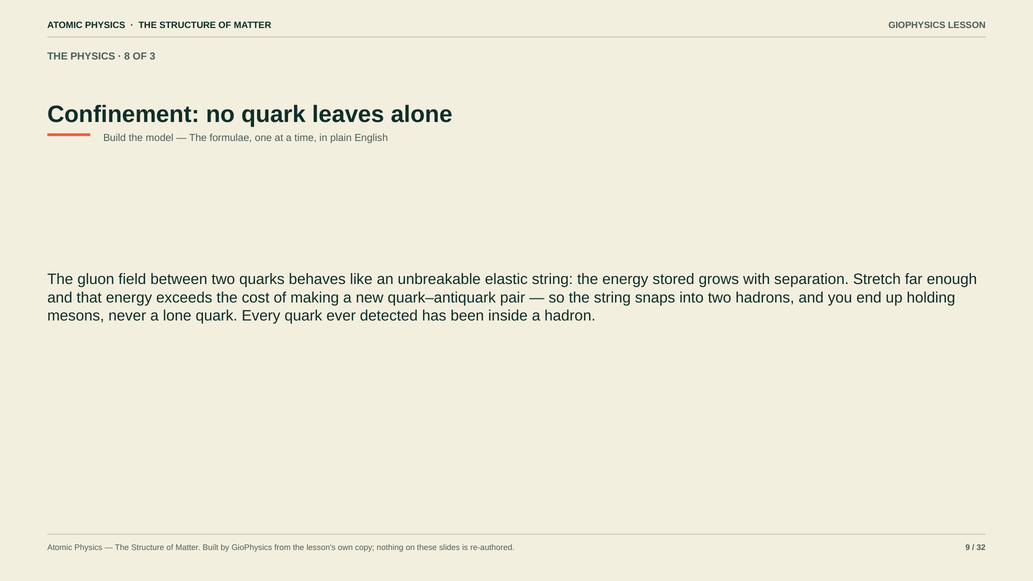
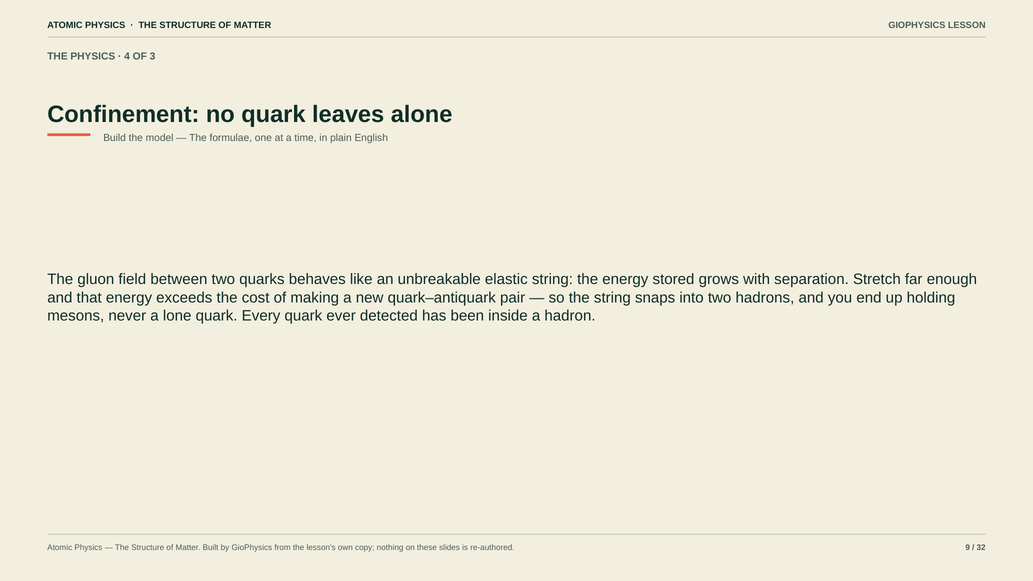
8: 8 -> 4 (127, 56)
